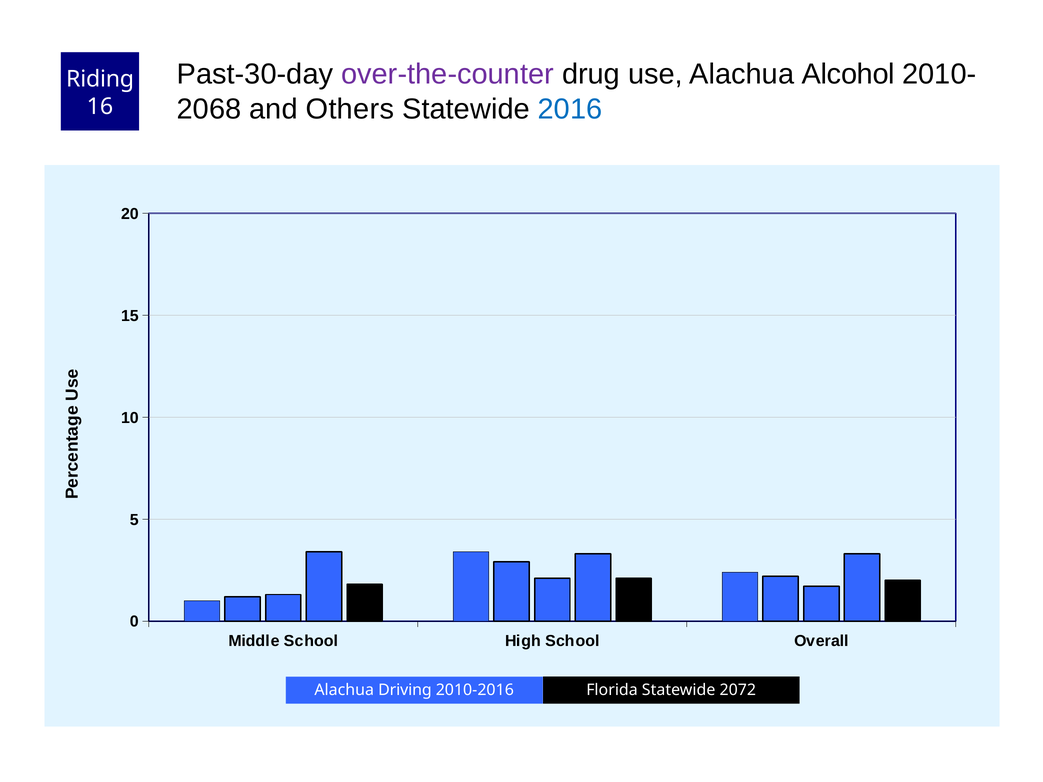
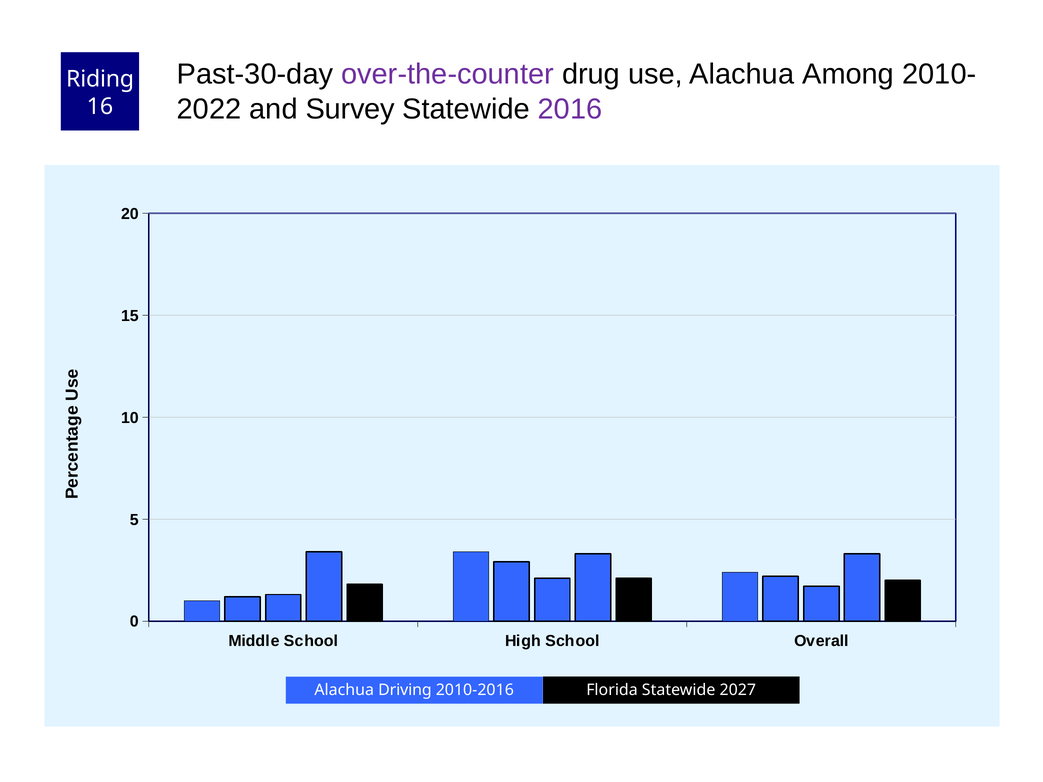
Alcohol: Alcohol -> Among (848, 74)
2068: 2068 -> 2022 (209, 109)
Others: Others -> Survey (350, 109)
2016 colour: blue -> purple (570, 109)
2072: 2072 -> 2027 (738, 690)
